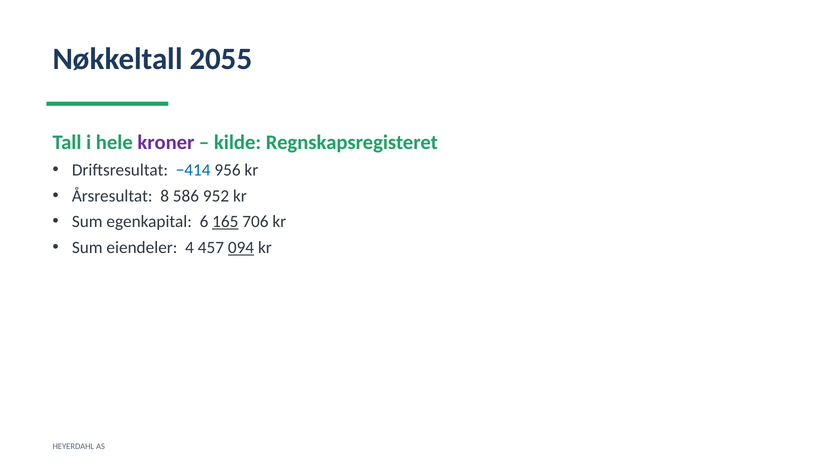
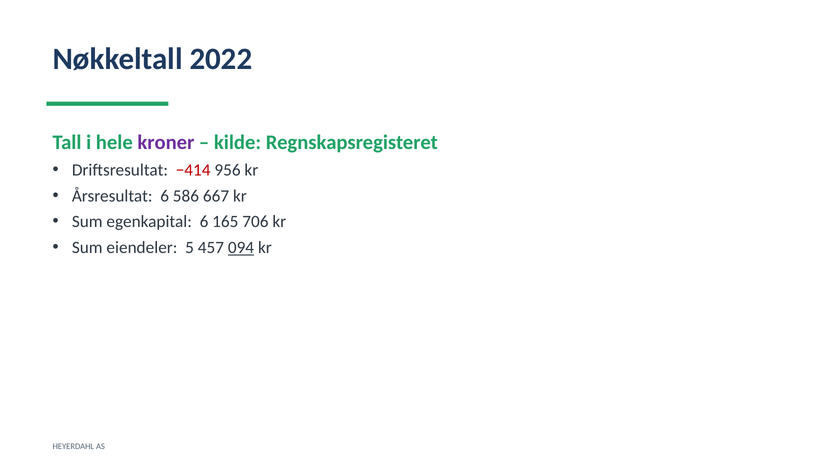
2055: 2055 -> 2022 (221, 59)
−414 colour: blue -> red (193, 170)
Årsresultat 8: 8 -> 6 (165, 196)
952: 952 -> 667 (216, 196)
165 underline: present -> none (225, 222)
4: 4 -> 5 (190, 247)
